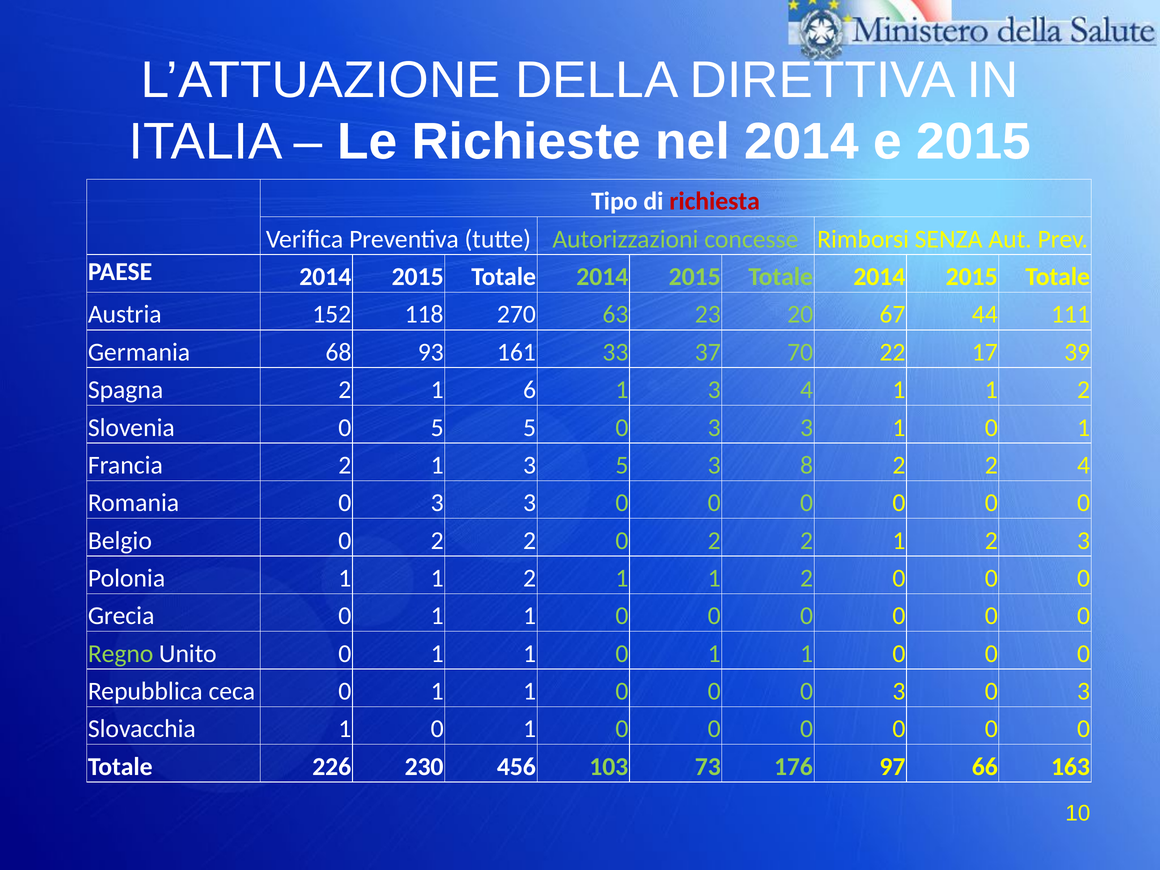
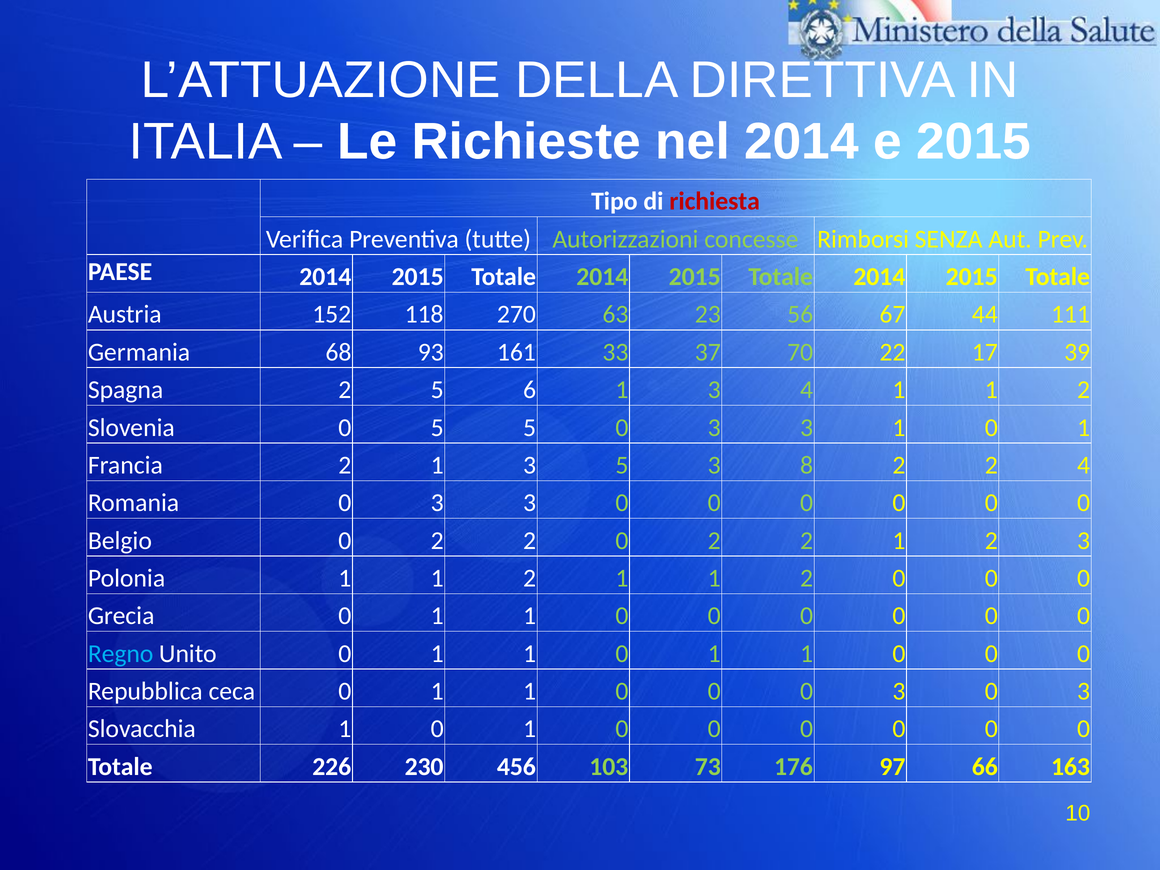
20: 20 -> 56 (800, 314)
Spagna 2 1: 1 -> 5 (437, 390)
Regno colour: light green -> light blue (121, 654)
